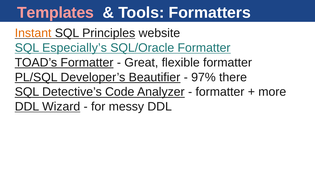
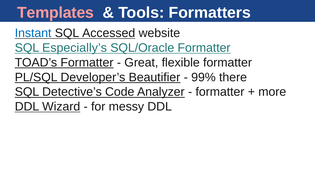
Instant colour: orange -> blue (33, 33)
Principles: Principles -> Accessed (109, 33)
97%: 97% -> 99% (203, 77)
